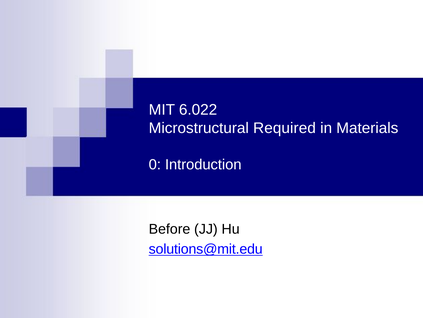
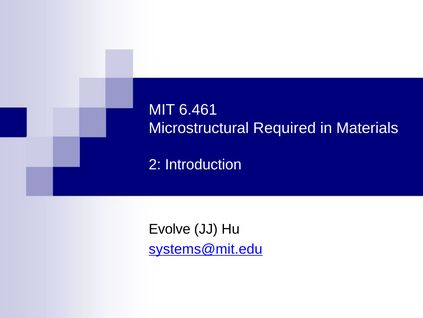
6.022: 6.022 -> 6.461 (198, 110)
0: 0 -> 2 (155, 164)
Before: Before -> Evolve (170, 229)
solutions@mit.edu: solutions@mit.edu -> systems@mit.edu (206, 248)
